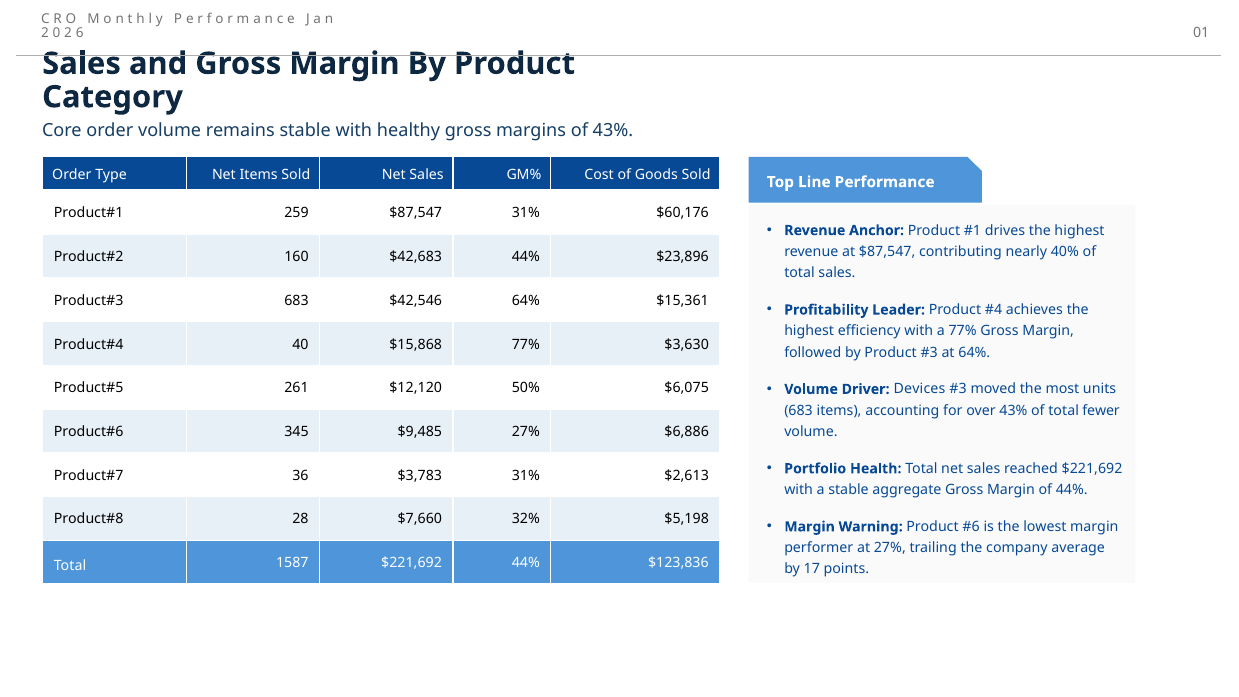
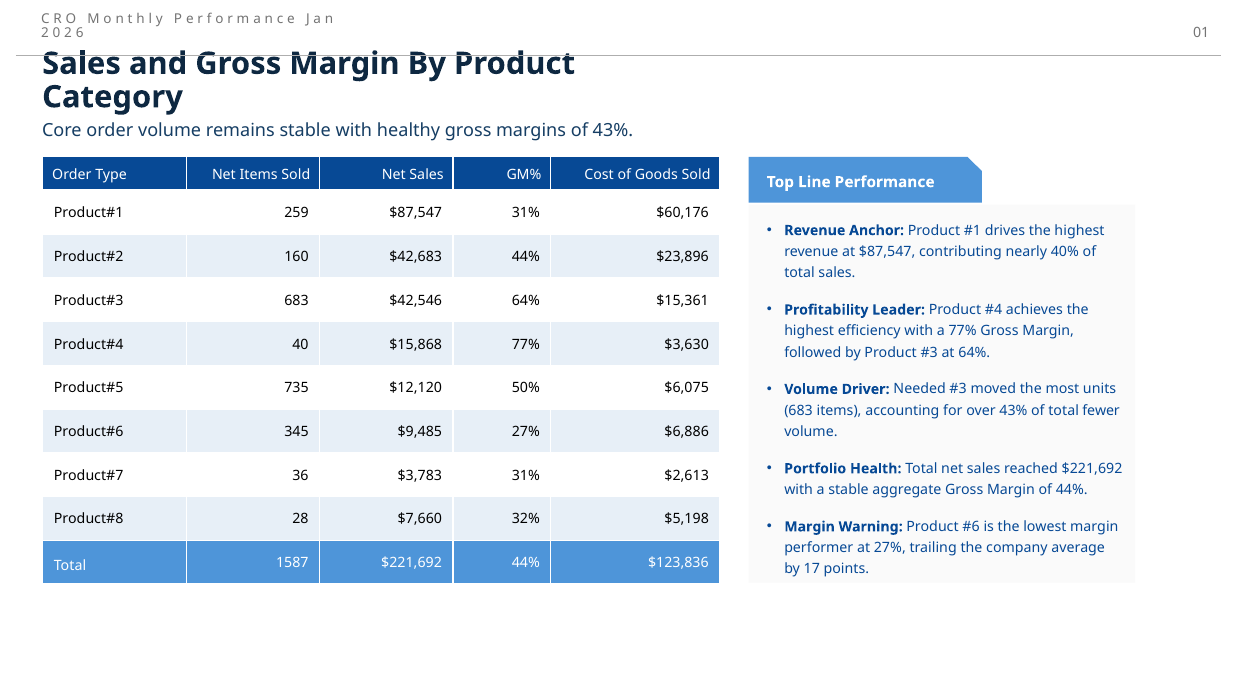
Devices: Devices -> Needed (920, 389)
261: 261 -> 735 (297, 388)
